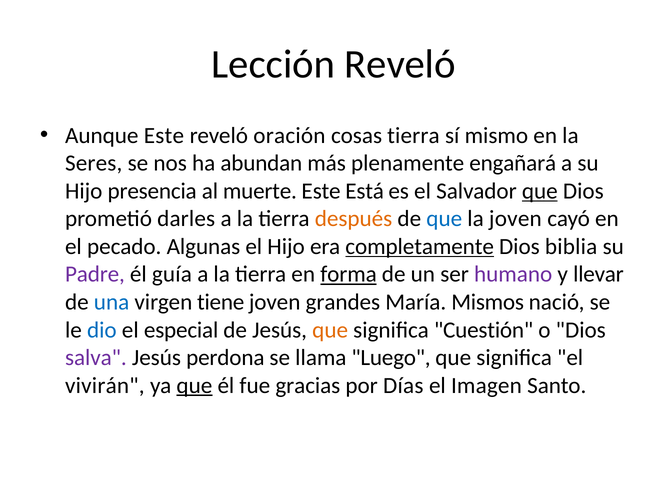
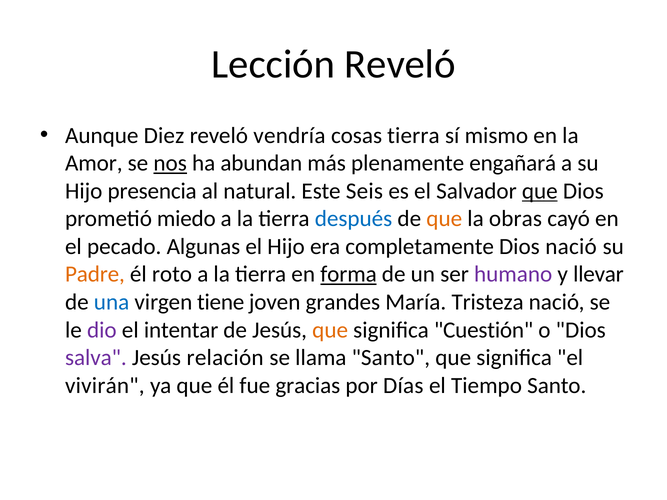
Aunque Este: Este -> Diez (164, 136)
oración: oración -> vendría (289, 136)
Seres: Seres -> Amor (94, 163)
nos underline: none -> present (170, 163)
muerte: muerte -> natural (260, 191)
Está: Está -> Seis (364, 191)
darles: darles -> miedo (186, 219)
después colour: orange -> blue (354, 219)
que colour: blue -> orange (444, 219)
la joven: joven -> obras (515, 219)
completamente underline: present -> none (420, 247)
Dios biblia: biblia -> nació (571, 247)
Padre colour: purple -> orange (95, 274)
guía: guía -> roto (172, 274)
Mismos: Mismos -> Tristeza (488, 302)
dio colour: blue -> purple (102, 330)
especial: especial -> intentar (181, 330)
perdona: perdona -> relación (225, 358)
llama Luego: Luego -> Santo (391, 358)
que underline: present -> none (194, 386)
Imagen: Imagen -> Tiempo (487, 386)
